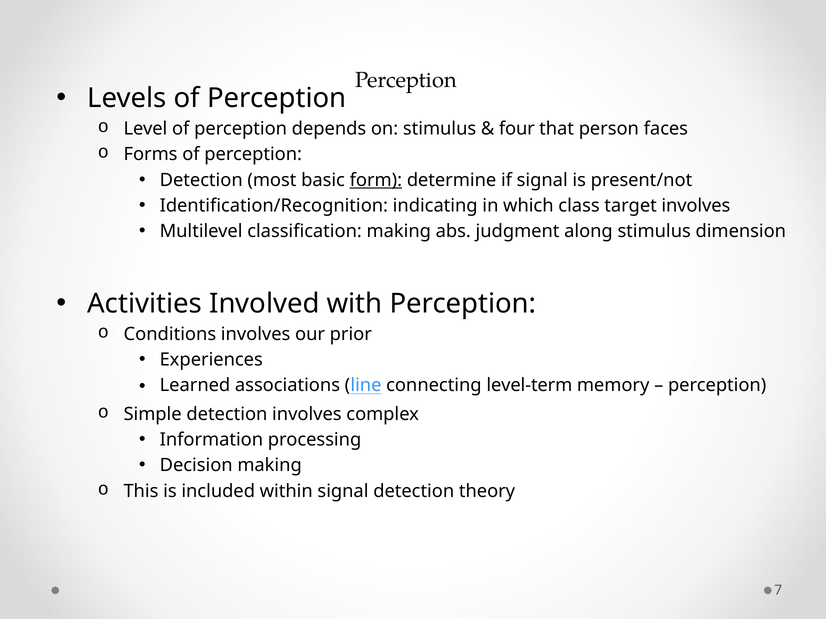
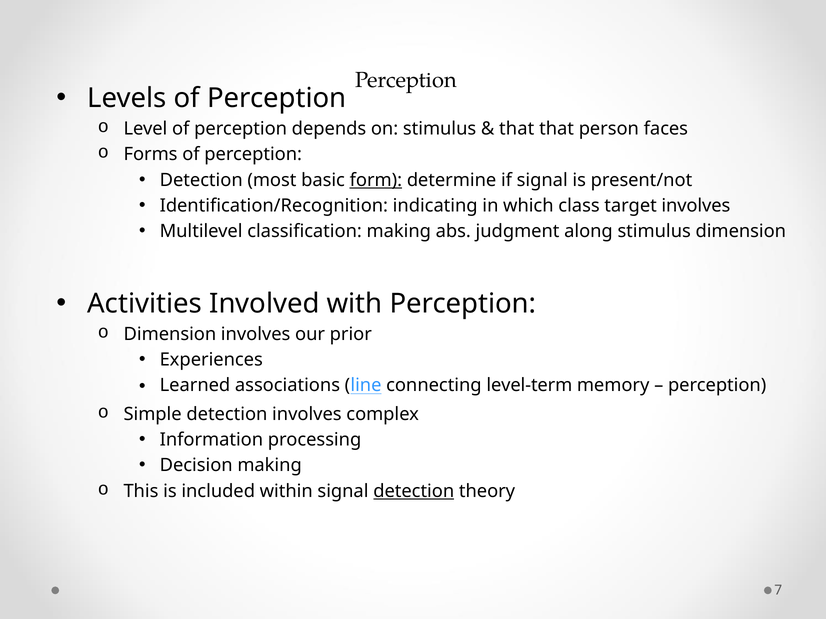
four: four -> that (517, 129)
Conditions: Conditions -> Dimension (170, 334)
detection underline: none -> present (414, 491)
